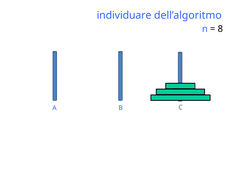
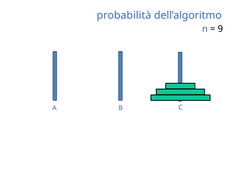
individuare: individuare -> probabilità (124, 15)
8: 8 -> 9 (220, 29)
